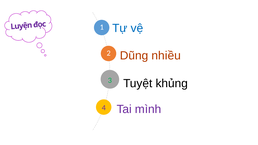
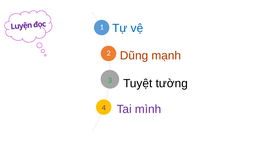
nhiều: nhiều -> mạnh (166, 56)
khủng: khủng -> tường (172, 83)
